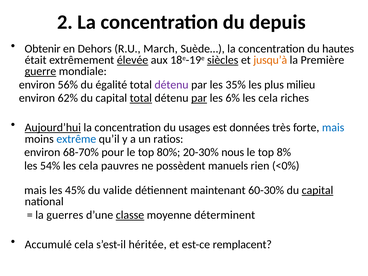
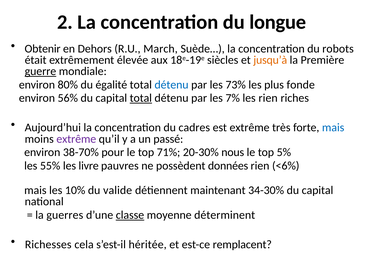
depuis: depuis -> longue (278, 22)
hautes: hautes -> robots (338, 49)
élevée underline: present -> none (133, 60)
siècles underline: present -> none (223, 60)
56%: 56% -> 80% (68, 85)
détenu colour: purple -> blue (172, 85)
35%: 35% -> 73% (236, 85)
milieu: milieu -> fonde (301, 85)
62%: 62% -> 56% (68, 98)
par underline: present -> none (199, 98)
6%: 6% -> 7% (233, 98)
cela: cela -> rien (268, 98)
Aujourd’hui underline: present -> none (53, 128)
usages: usages -> cadres (194, 128)
est données: données -> extrême (250, 128)
extrême colour: blue -> purple (76, 139)
ratios: ratios -> passé (168, 139)
68-70%: 68-70% -> 38-70% (81, 152)
80%: 80% -> 71% (169, 152)
8%: 8% -> 5% (284, 152)
54%: 54% -> 55% (50, 166)
cela: cela -> livre (89, 166)
manuels: manuels -> données (228, 166)
<0%: <0% -> <6% (286, 166)
45%: 45% -> 10% (75, 190)
60-30%: 60-30% -> 34-30% (266, 190)
capital underline: present -> none (317, 190)
Accumulé: Accumulé -> Richesses (48, 245)
